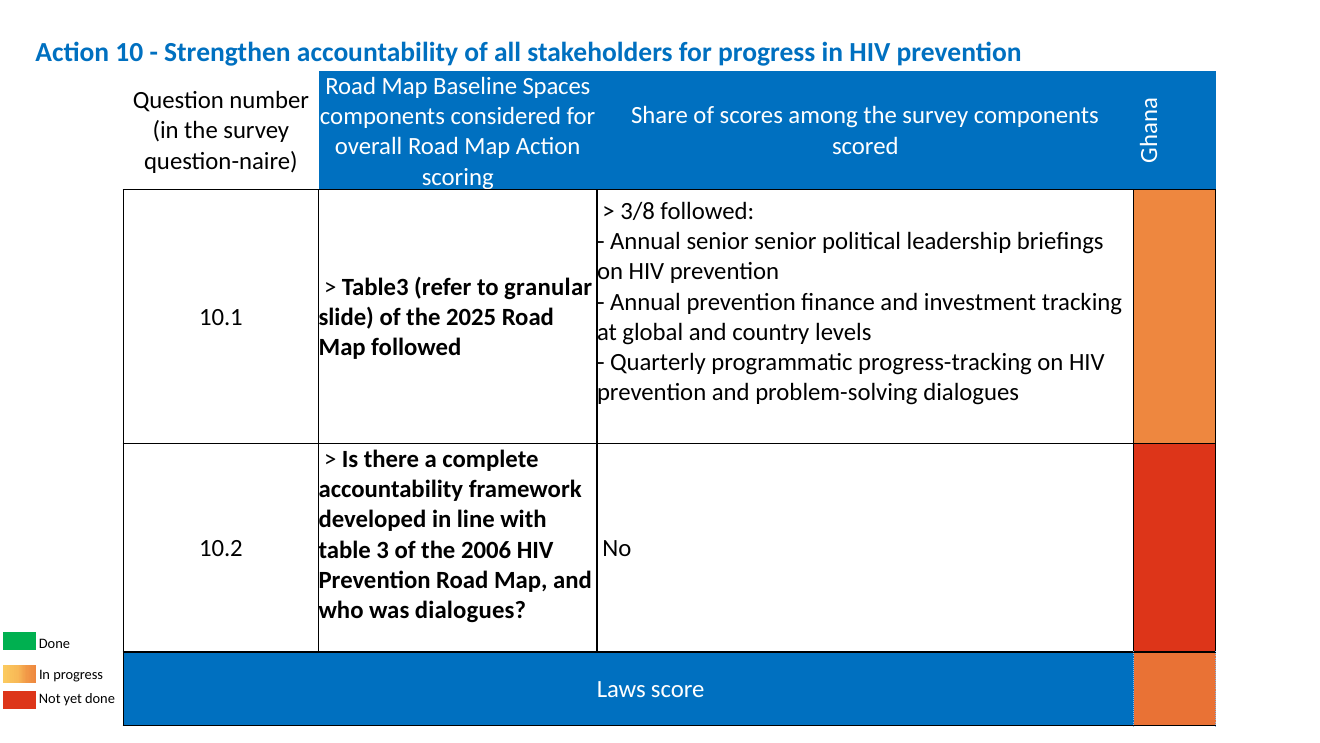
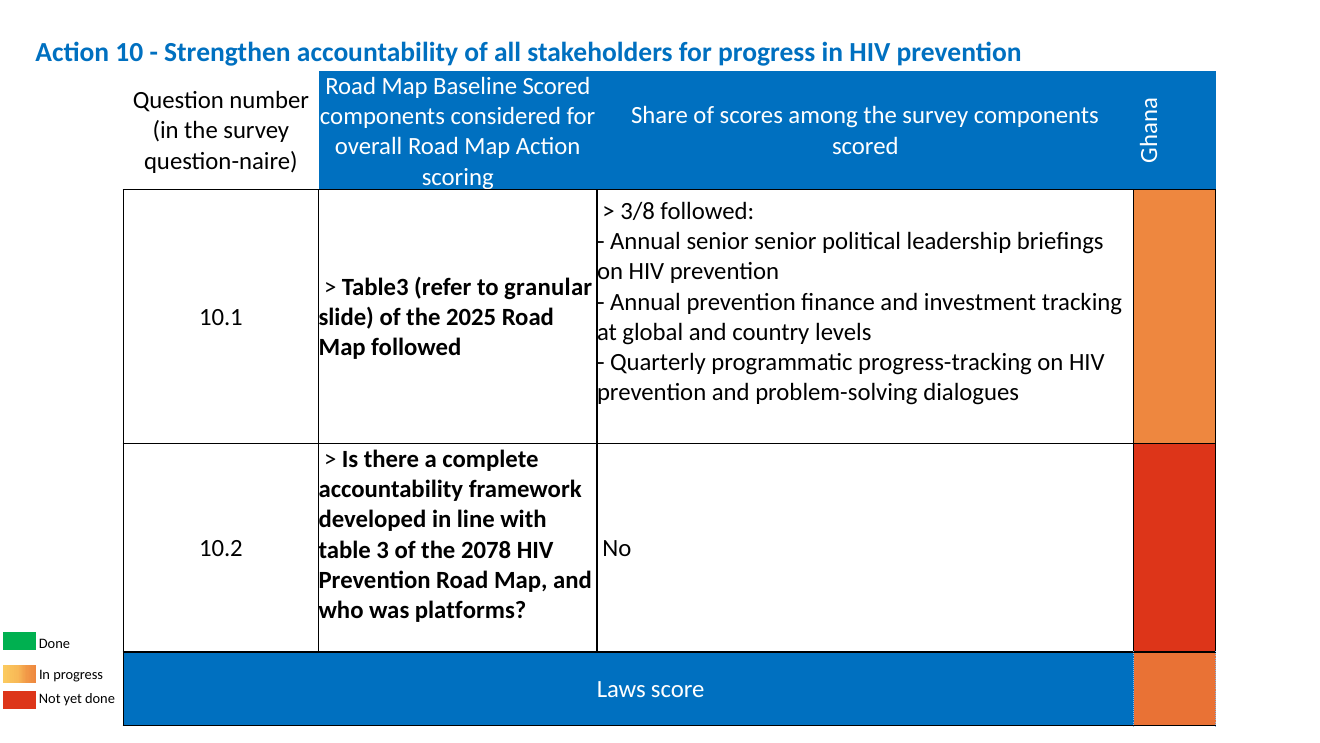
Baseline Spaces: Spaces -> Scored (556, 86)
2006: 2006 -> 2078 (486, 550)
was dialogues: dialogues -> platforms (471, 610)
